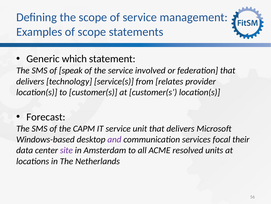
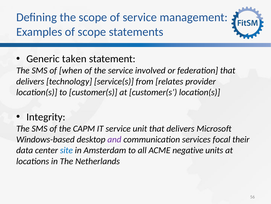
which: which -> taken (74, 59)
speak: speak -> when (71, 70)
Forecast: Forecast -> Integrity (46, 117)
site colour: purple -> blue (66, 150)
resolved: resolved -> negative (188, 150)
